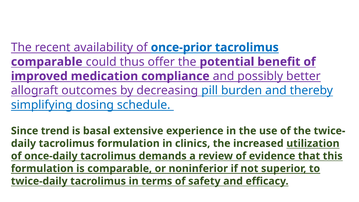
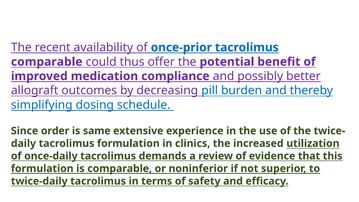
trend: trend -> order (55, 131)
basal: basal -> same (97, 131)
